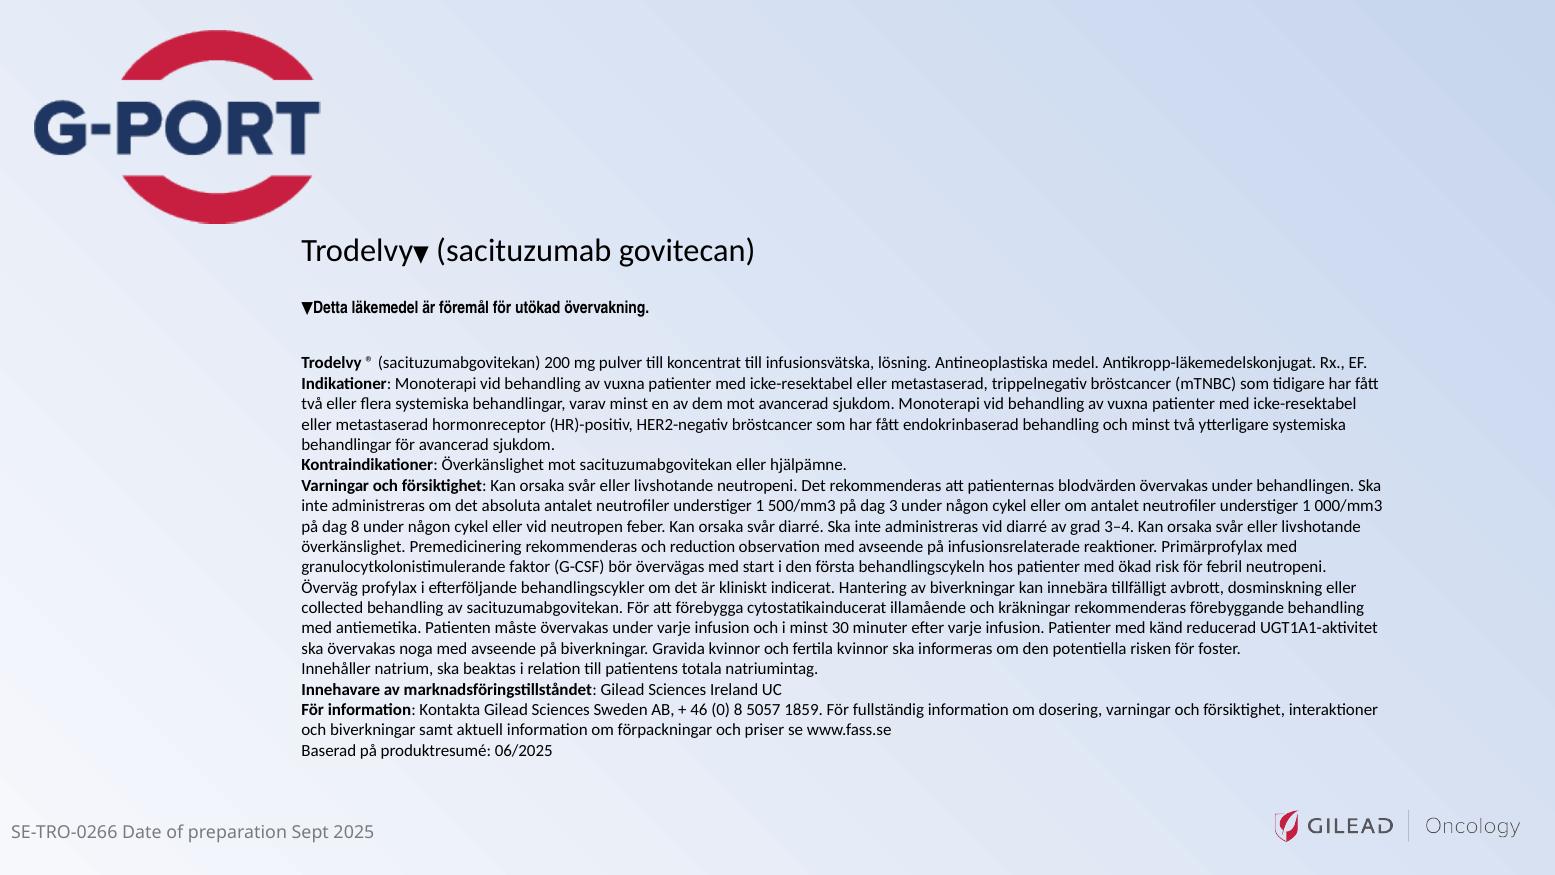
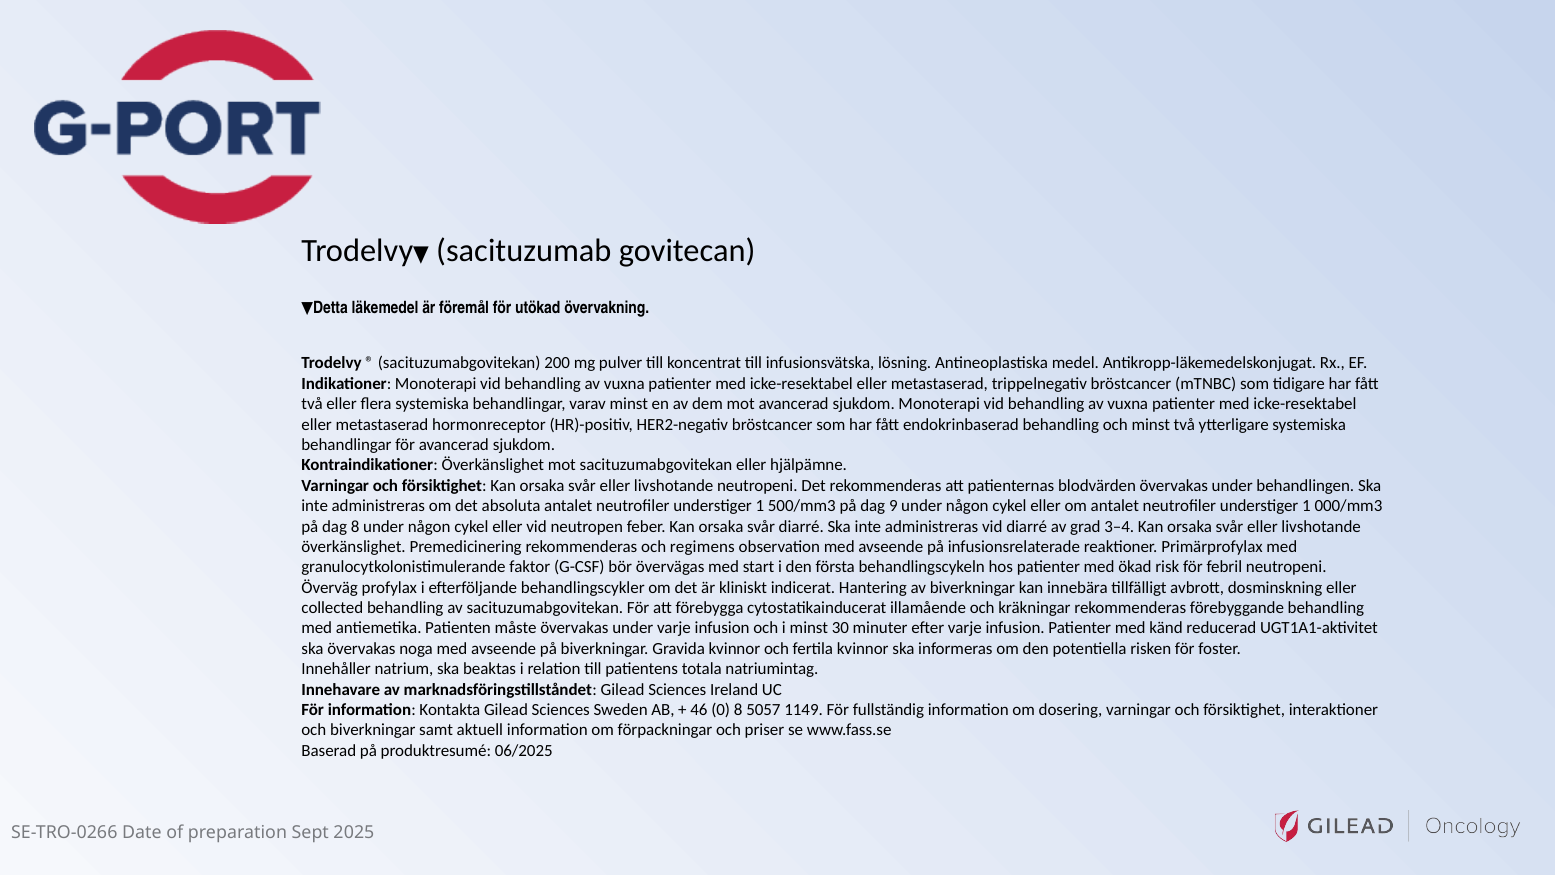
3: 3 -> 9 (893, 506)
reduction: reduction -> regimens (702, 547)
1859: 1859 -> 1149 (804, 710)
